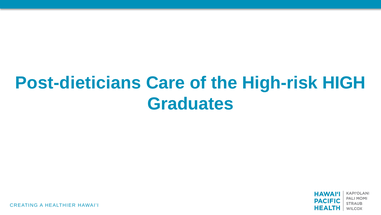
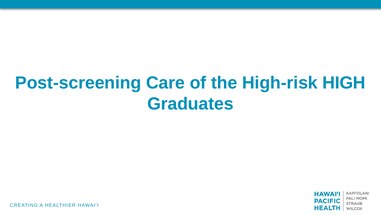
Post-dieticians: Post-dieticians -> Post-screening (78, 83)
